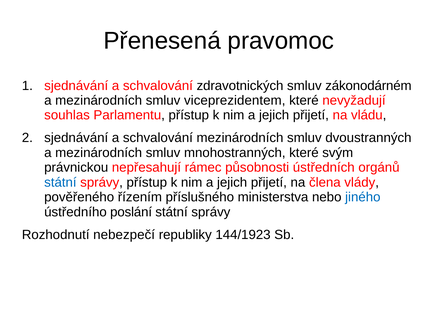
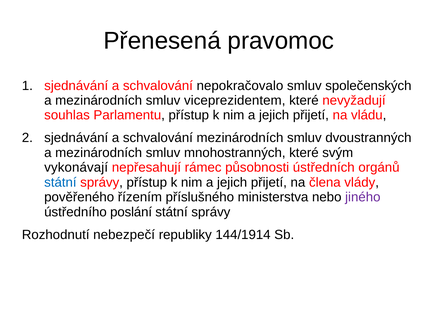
zdravotnických: zdravotnických -> nepokračovalo (240, 86)
zákonodárném: zákonodárném -> společenských (368, 86)
právnickou: právnickou -> vykonávají (76, 167)
jiného colour: blue -> purple (363, 197)
144/1923: 144/1923 -> 144/1914 (243, 234)
